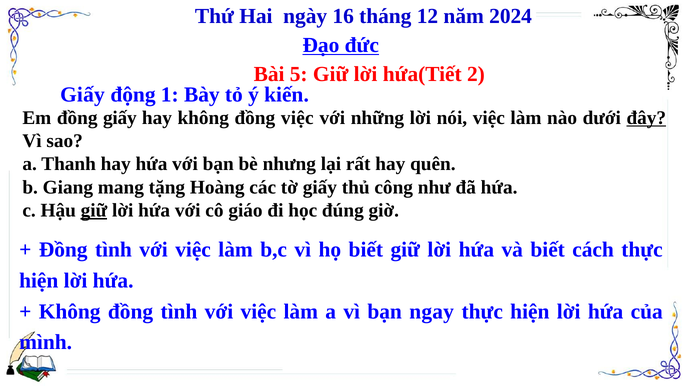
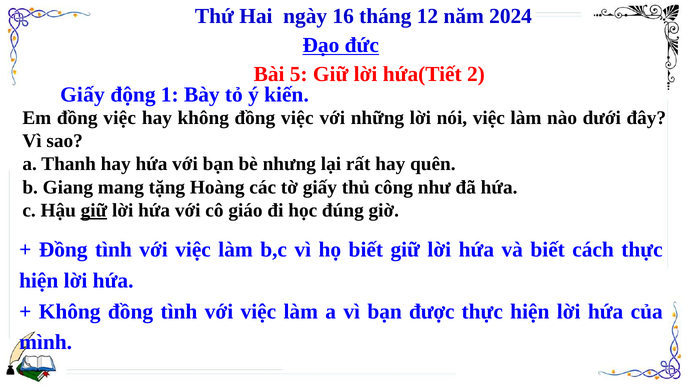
Em đồng giấy: giấy -> việc (120, 118)
đây underline: present -> none (646, 118)
ngay: ngay -> được (432, 311)
